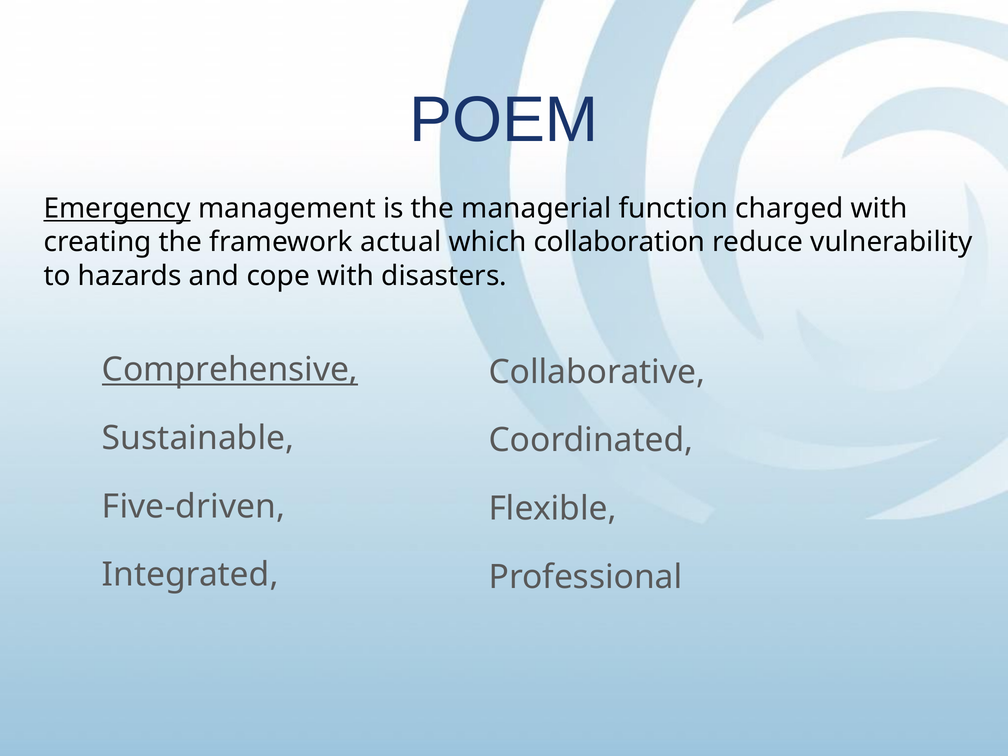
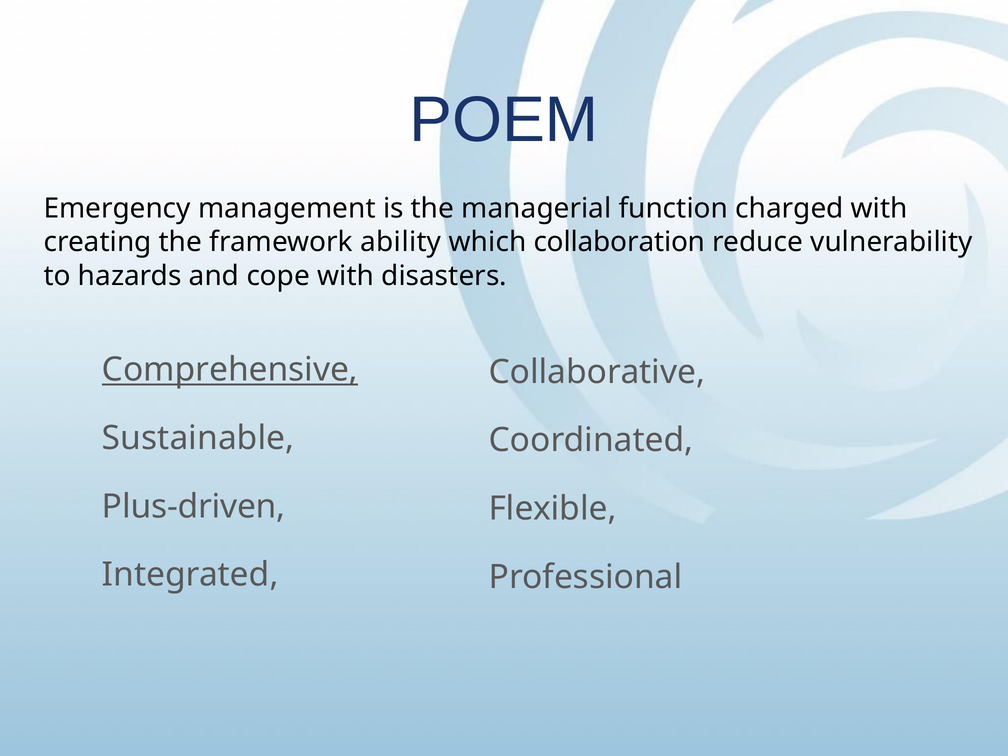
Emergency underline: present -> none (117, 209)
actual: actual -> ability (401, 242)
Five-driven: Five-driven -> Plus-driven (194, 507)
